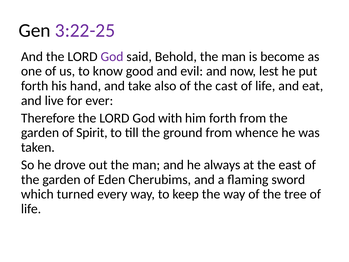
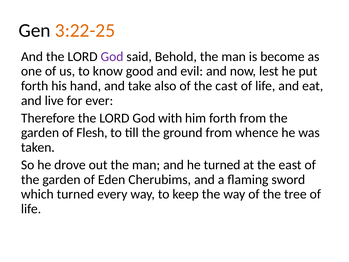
3:22-25 colour: purple -> orange (85, 30)
Spirit: Spirit -> Flesh (92, 133)
he always: always -> turned (222, 165)
